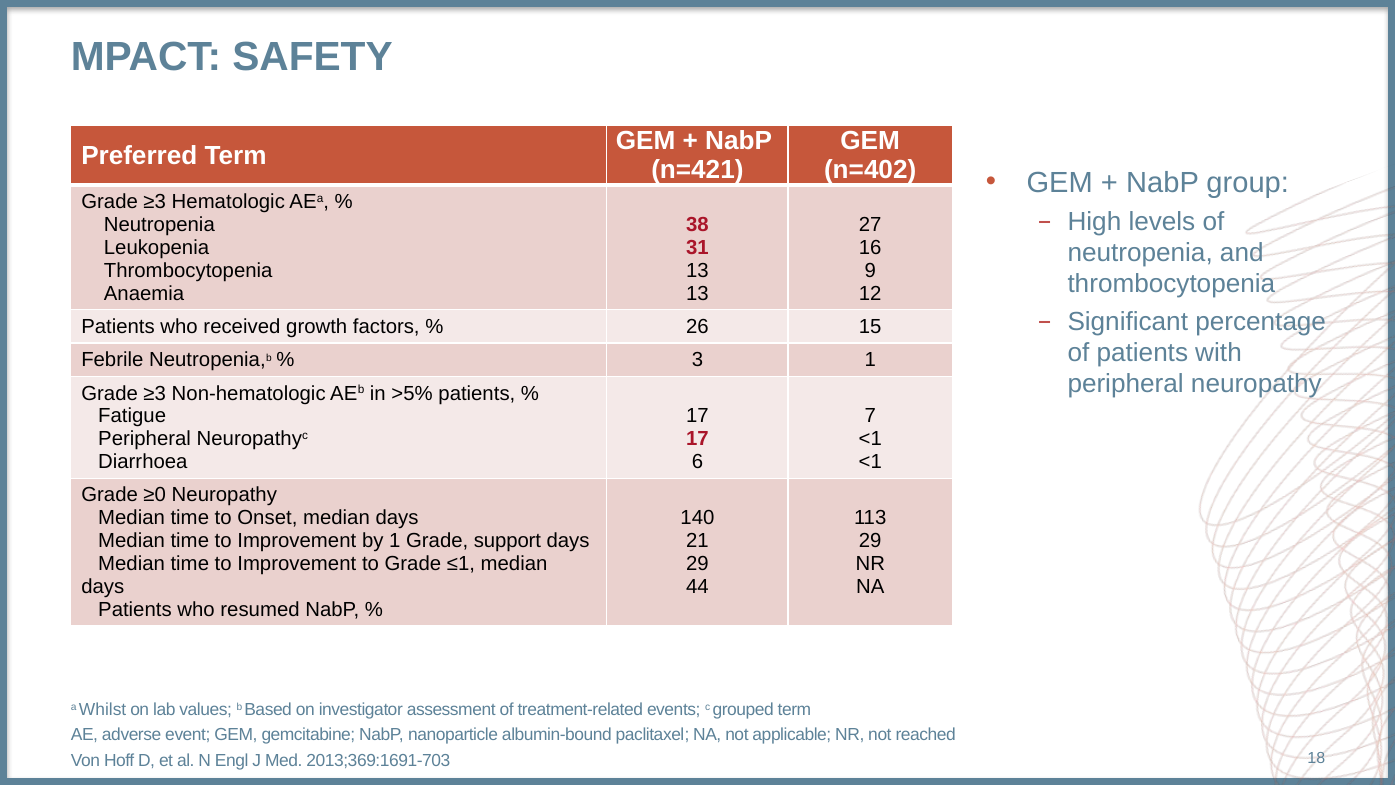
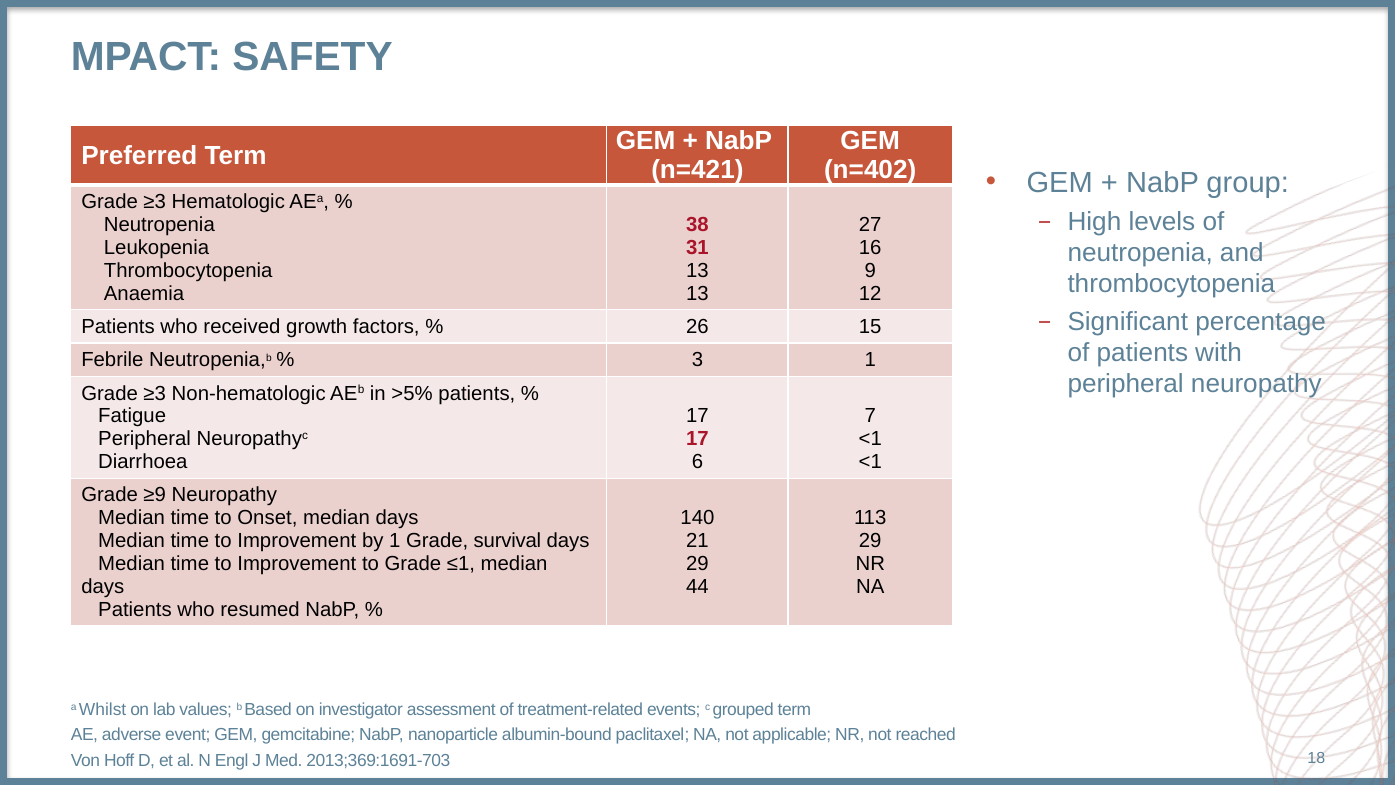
≥0: ≥0 -> ≥9 (155, 495)
support: support -> survival (507, 541)
